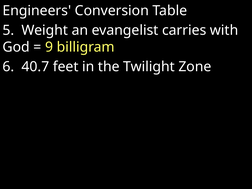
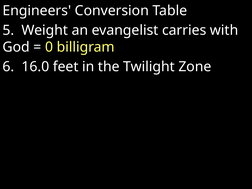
9: 9 -> 0 (49, 47)
40.7: 40.7 -> 16.0 (35, 67)
